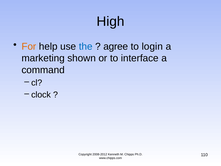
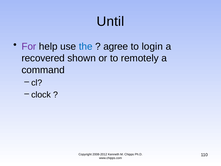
High: High -> Until (110, 21)
For colour: orange -> purple (29, 46)
marketing: marketing -> recovered (43, 58)
interface: interface -> remotely (140, 58)
